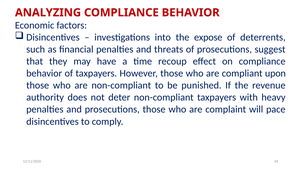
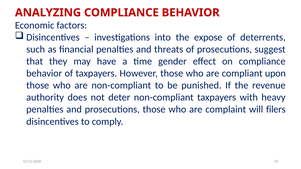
recoup: recoup -> gender (172, 61)
pace: pace -> filers (276, 110)
